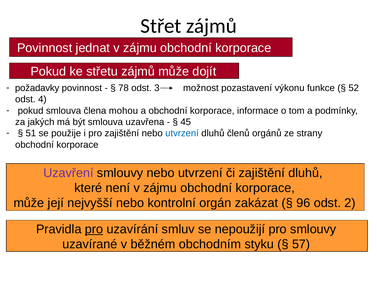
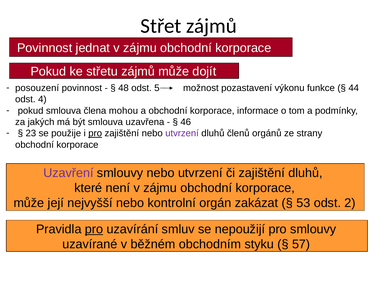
požadavky: požadavky -> posouzení (37, 88)
78: 78 -> 48 (123, 88)
3: 3 -> 5 (157, 88)
52: 52 -> 44 (354, 88)
45: 45 -> 46 (186, 122)
51: 51 -> 23 (31, 133)
pro underline: none -> present (95, 133)
utvrzení colour: blue -> purple (182, 133)
96: 96 -> 53 (303, 203)
